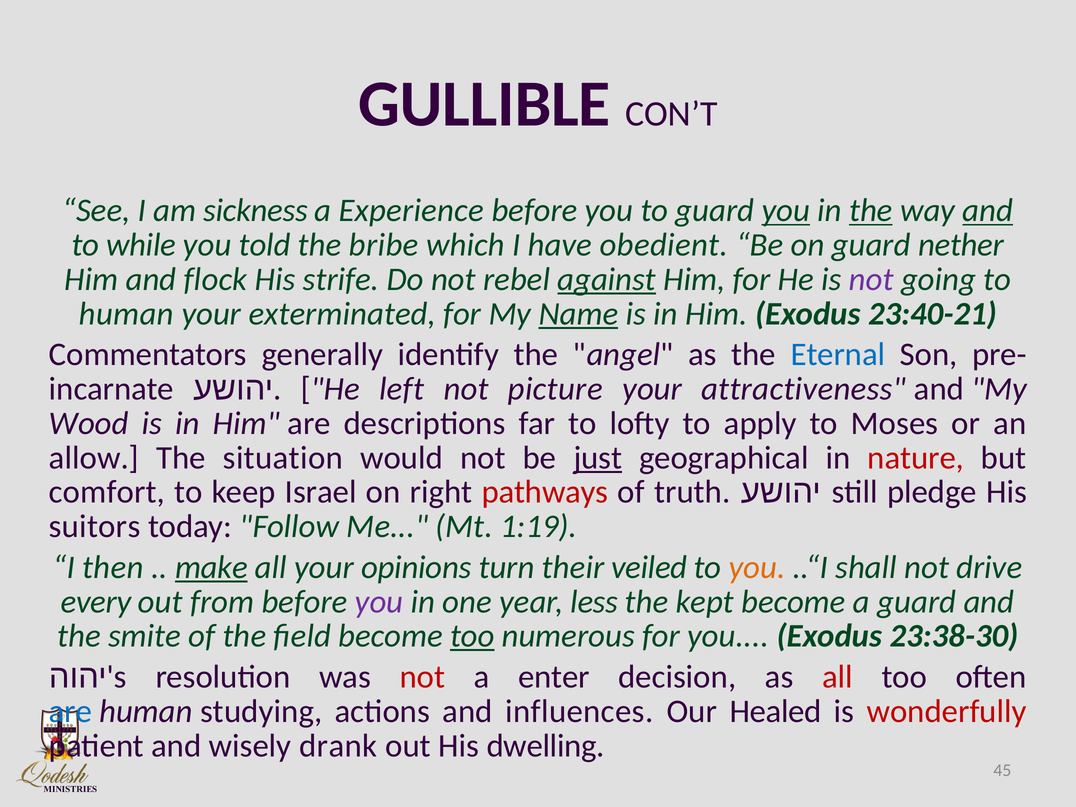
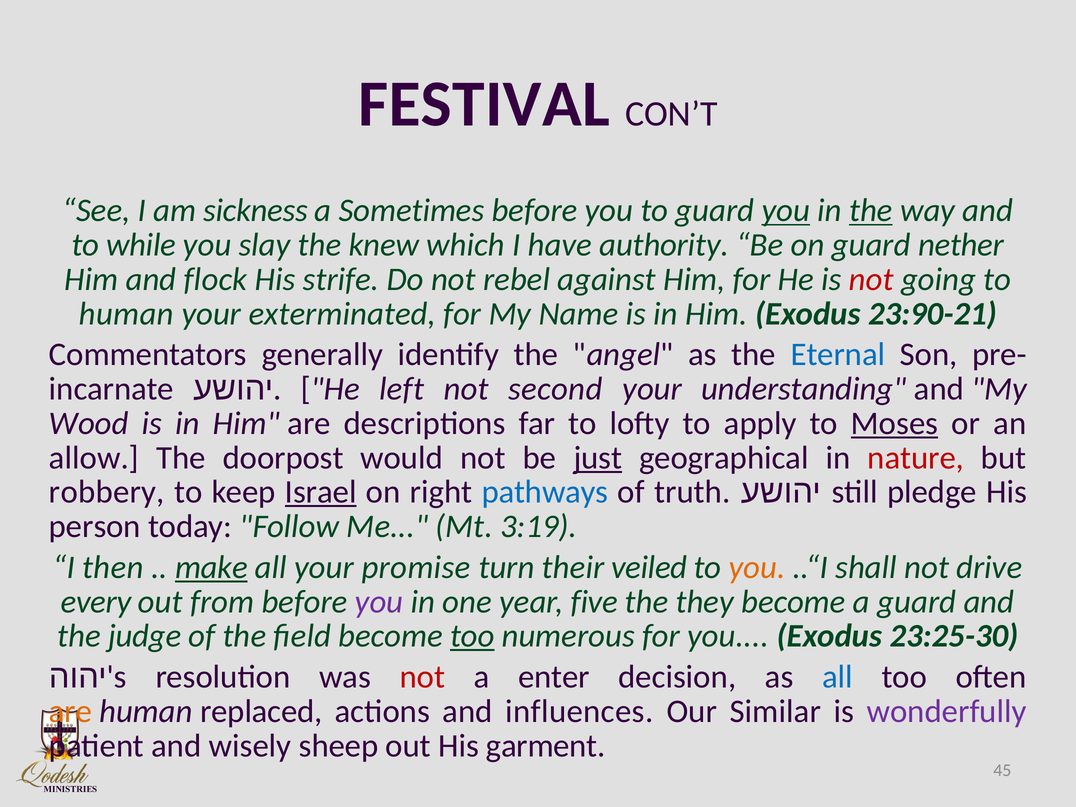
GULLIBLE: GULLIBLE -> FESTIVAL (484, 104)
Experience: Experience -> Sometimes (411, 211)
and underline: present -> none (988, 211)
told: told -> slay (265, 245)
bribe: bribe -> knew (384, 245)
obedient: obedient -> authority (664, 245)
against underline: present -> none (607, 279)
not colour: purple -> red (871, 279)
Name underline: present -> none (578, 314)
23:40-21: 23:40-21 -> 23:90-21 (933, 314)
picture: picture -> second (555, 389)
attractiveness: attractiveness -> understanding (804, 389)
Moses underline: none -> present (895, 423)
situation: situation -> doorpost (283, 458)
comfort: comfort -> robbery (107, 492)
Israel underline: none -> present (321, 492)
pathways colour: red -> blue (545, 492)
suitors: suitors -> person (95, 526)
1:19: 1:19 -> 3:19 (539, 526)
opinions: opinions -> promise (416, 567)
less: less -> five (594, 602)
kept: kept -> they (705, 602)
smite: smite -> judge (145, 636)
23:38-30: 23:38-30 -> 23:25-30 (954, 636)
all colour: red -> blue (838, 677)
are colour: blue -> orange (70, 711)
studying: studying -> replaced (261, 711)
Healed: Healed -> Similar (775, 711)
wonderfully colour: red -> purple (947, 711)
drank: drank -> sheep (339, 746)
dwelling: dwelling -> garment (546, 746)
